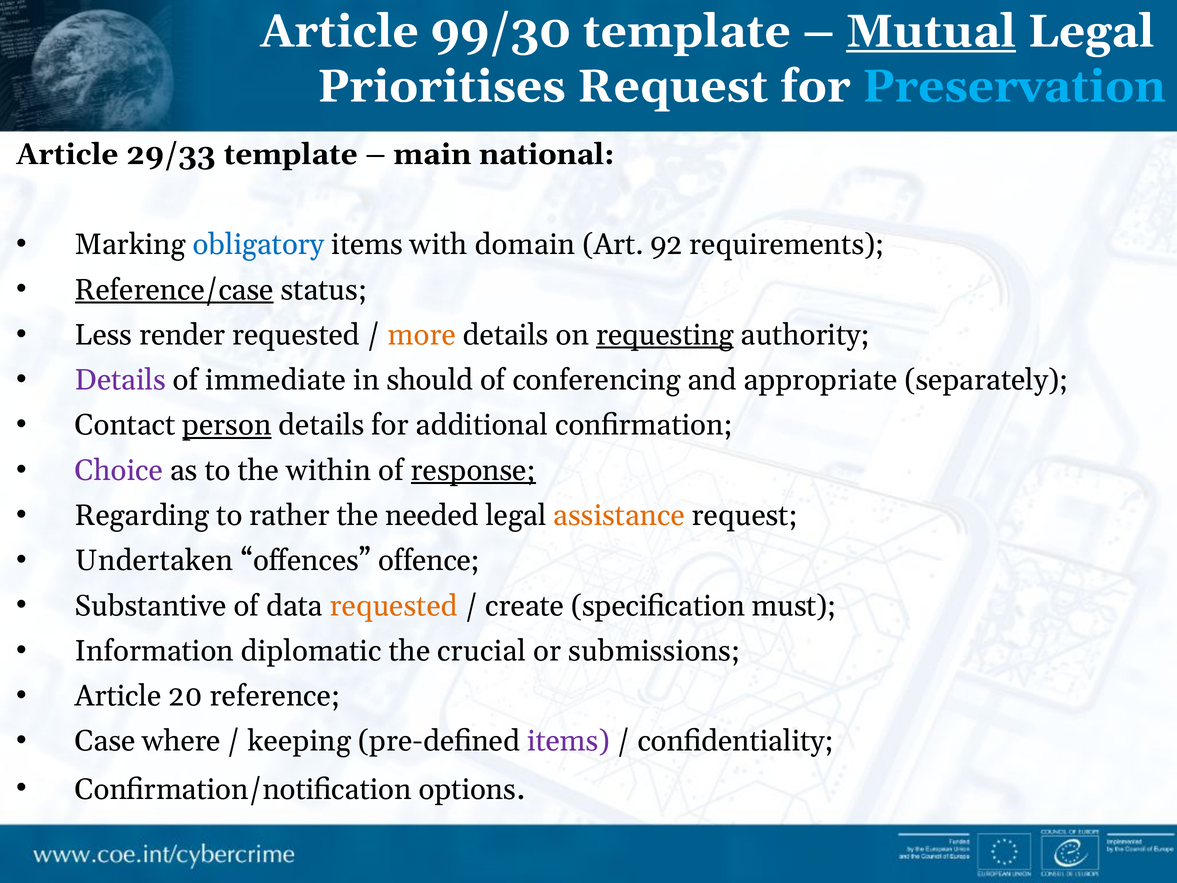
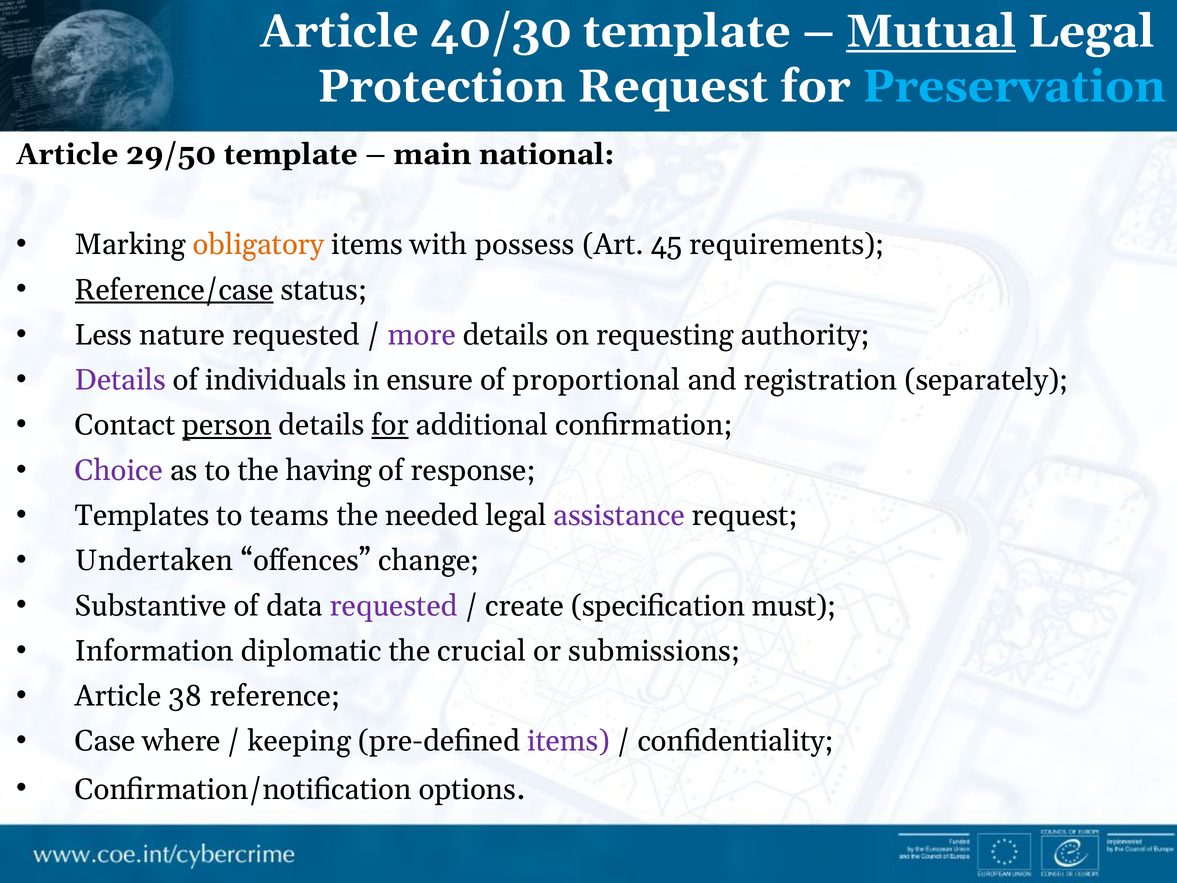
99/30: 99/30 -> 40/30 (501, 31)
Prioritises: Prioritises -> Protection (441, 86)
29/33: 29/33 -> 29/50 (171, 154)
obligatory colour: blue -> orange (259, 245)
domain: domain -> possess (525, 245)
92: 92 -> 45 (666, 245)
render: render -> nature (182, 335)
more colour: orange -> purple (422, 335)
requesting underline: present -> none (665, 335)
immediate: immediate -> individuals (276, 380)
should: should -> ensure (430, 380)
conferencing: conferencing -> proportional (596, 380)
appropriate: appropriate -> registration (821, 380)
for underline: none -> present (390, 425)
within: within -> having (329, 470)
response underline: present -> none (473, 470)
Regarding: Regarding -> Templates (142, 515)
rather: rather -> teams (289, 515)
assistance colour: orange -> purple (619, 515)
offence: offence -> change (429, 561)
requested colour: orange -> purple (394, 606)
20: 20 -> 38 (185, 696)
